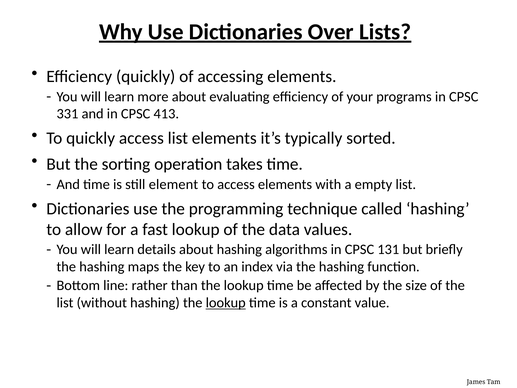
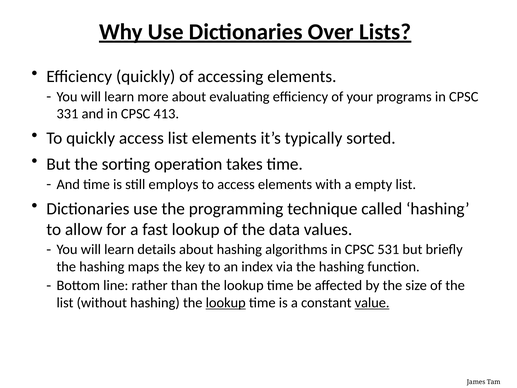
element: element -> employs (173, 184)
131: 131 -> 531 (388, 249)
value underline: none -> present (372, 303)
